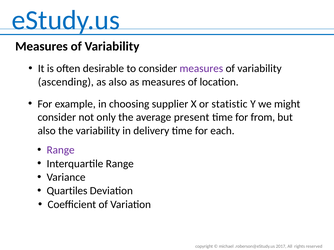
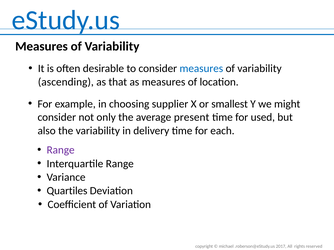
measures colour: purple -> blue (201, 69)
as also: also -> that (118, 82)
statistic: statistic -> smallest (230, 104)
from: from -> used (263, 117)
